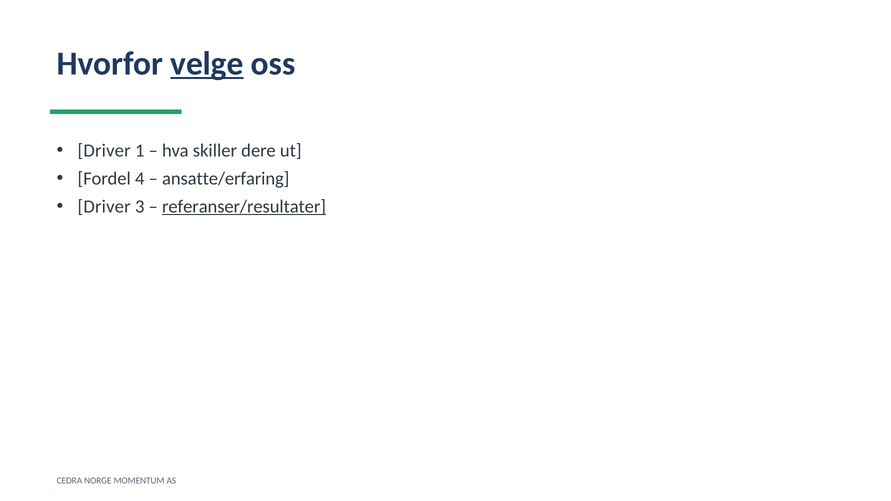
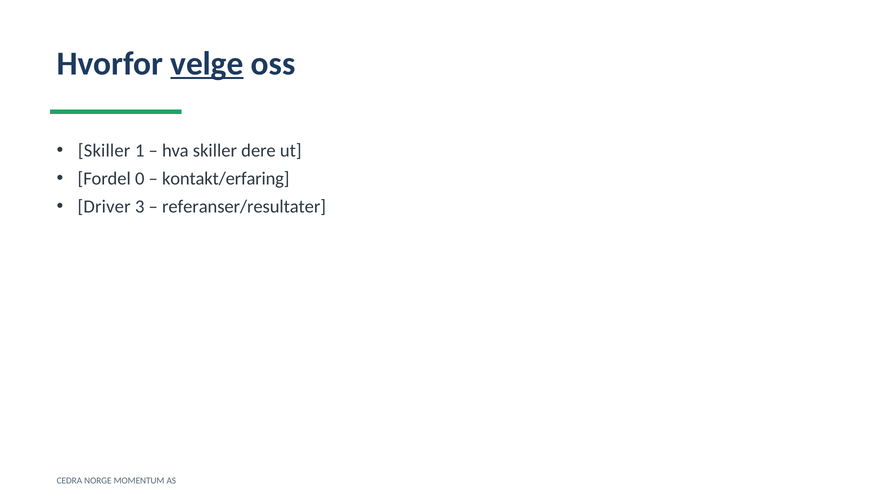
Driver: Driver -> Skiller (104, 151)
4: 4 -> 0 (140, 179)
ansatte/erfaring: ansatte/erfaring -> kontakt/erfaring (226, 179)
referanser/resultater underline: present -> none (244, 207)
